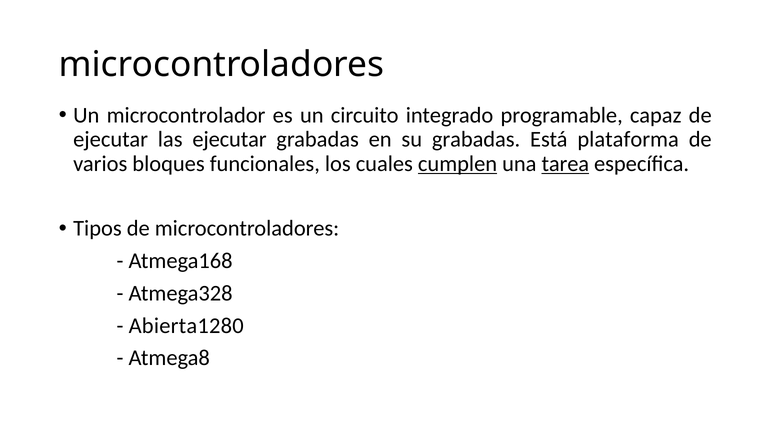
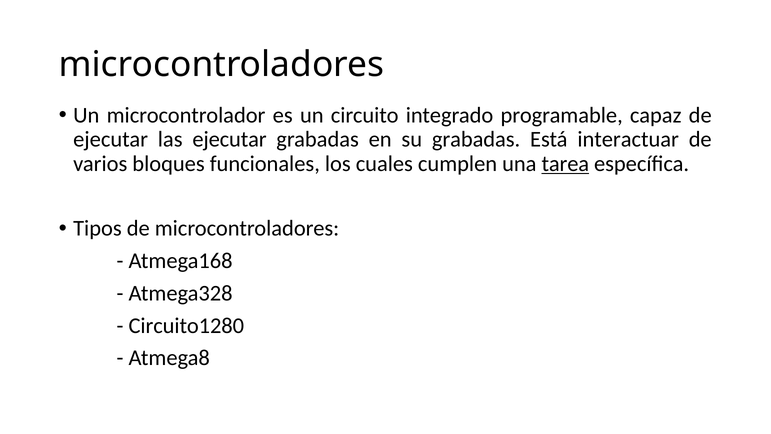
plataforma: plataforma -> interactuar (628, 139)
cumplen underline: present -> none (458, 164)
Abierta1280: Abierta1280 -> Circuito1280 (186, 325)
